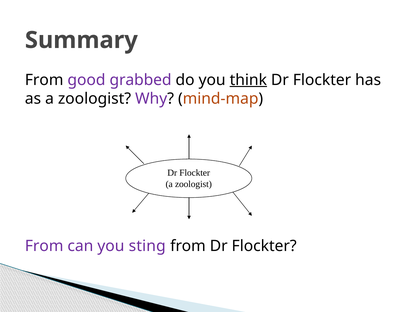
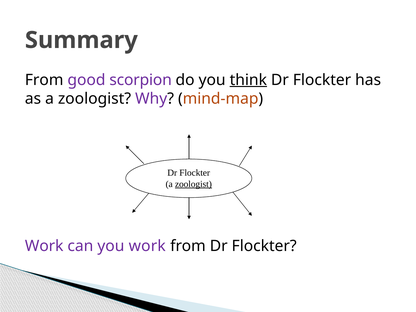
grabbed: grabbed -> scorpion (141, 80)
zoologist underline: none -> present (193, 184)
From: From -> Work (44, 246)
you sting: sting -> work (147, 246)
